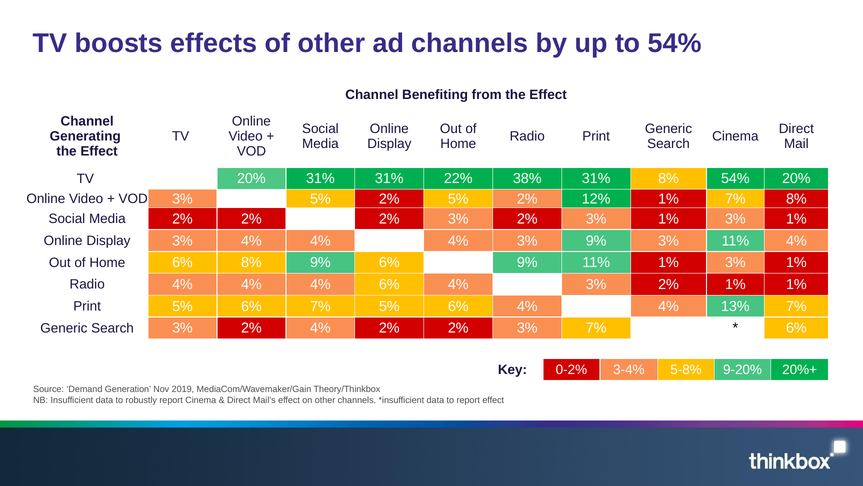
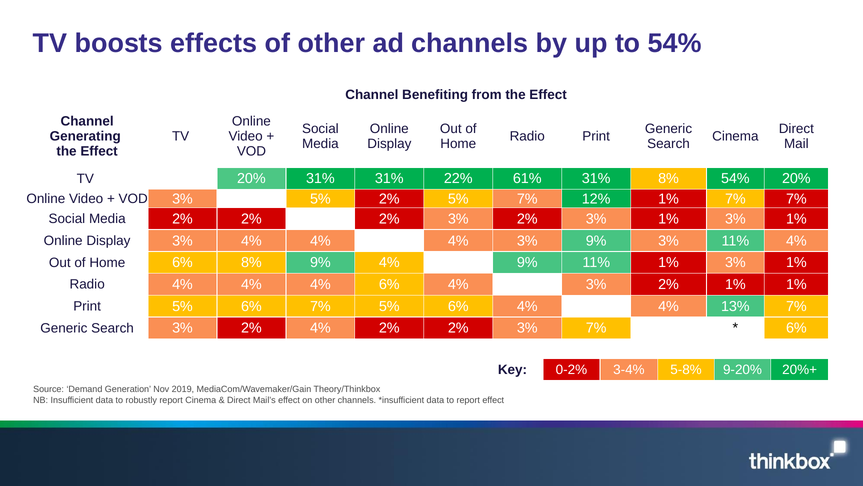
38%: 38% -> 61% (527, 178)
2% 5% 2%: 2% -> 7% (527, 199)
7% 8%: 8% -> 7% (796, 199)
9% 6%: 6% -> 4% (389, 262)
